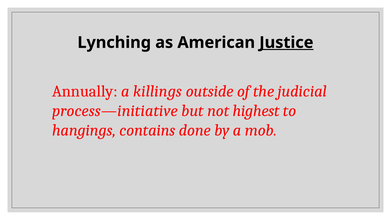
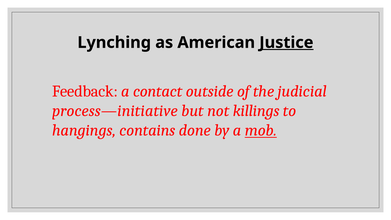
Annually: Annually -> Feedback (85, 91)
killings: killings -> contact (158, 91)
highest: highest -> killings (256, 111)
mob underline: none -> present (261, 130)
